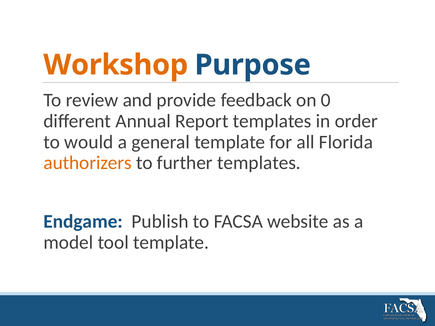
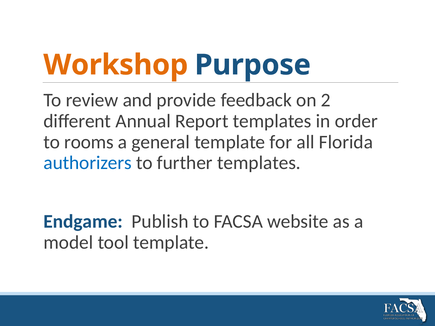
0: 0 -> 2 (326, 100)
would: would -> rooms (89, 142)
authorizers colour: orange -> blue (88, 163)
